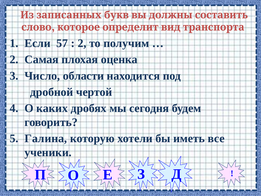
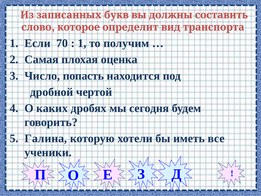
57: 57 -> 70 (62, 43)
2: 2 -> 1 (82, 43)
области: области -> попасть (83, 76)
